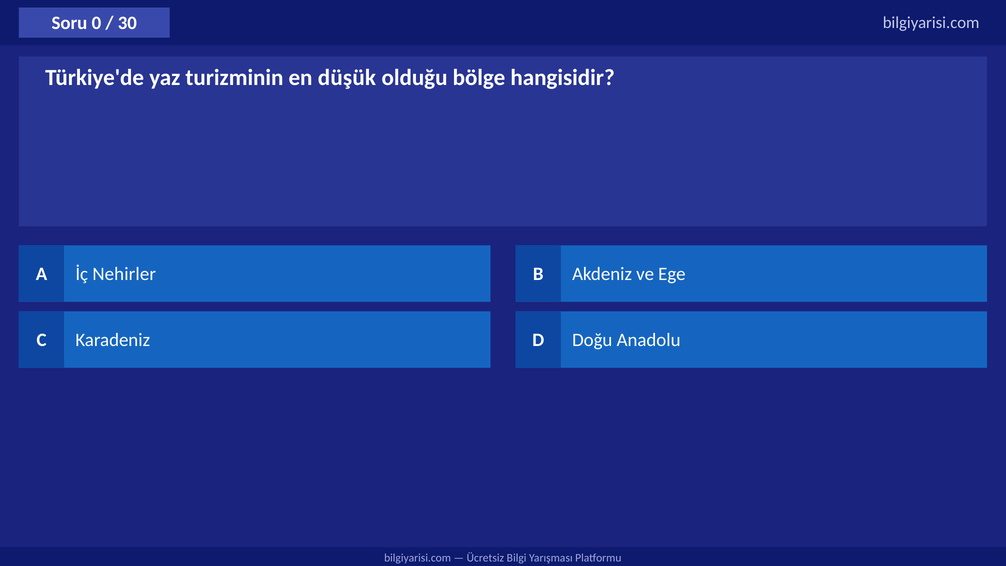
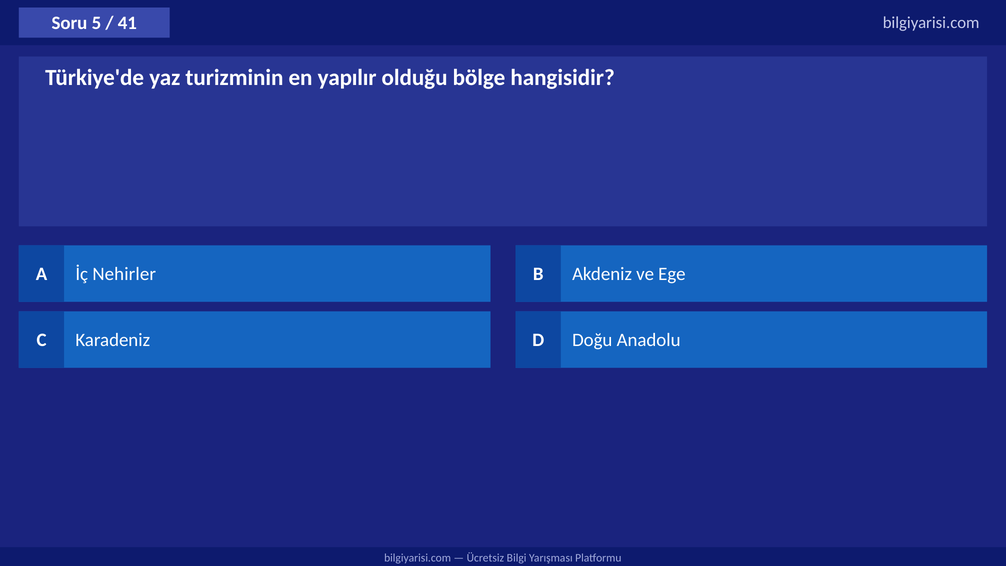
0: 0 -> 5 (96, 23)
30: 30 -> 41 (127, 23)
düşük: düşük -> yapılır (347, 77)
